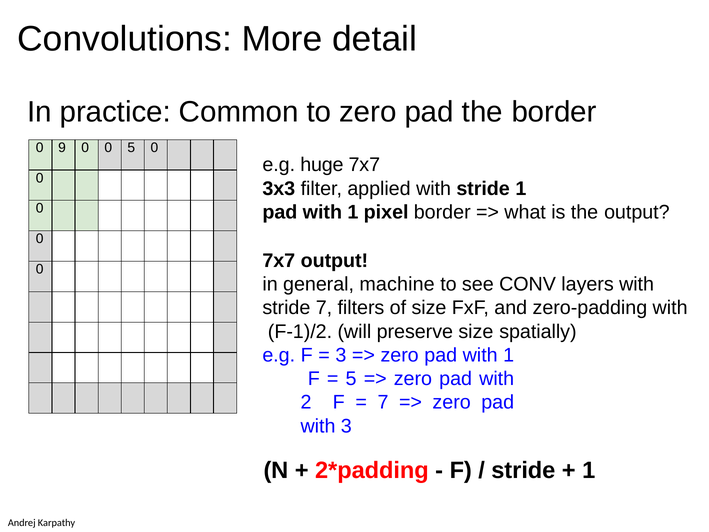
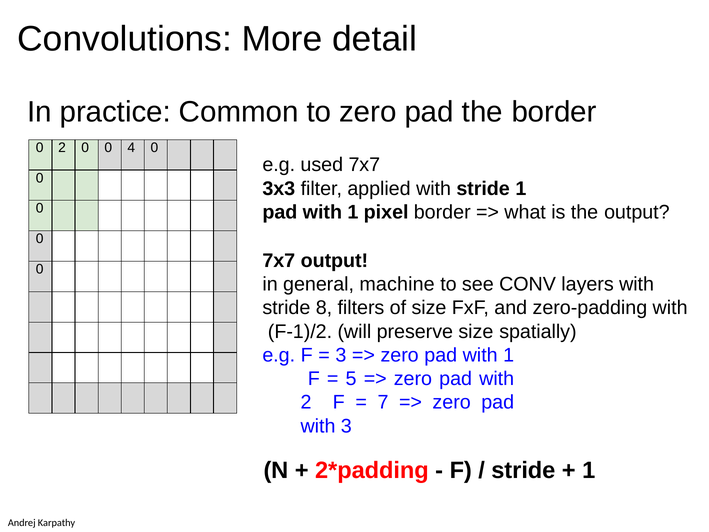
0 9: 9 -> 2 (62, 148)
0 5: 5 -> 4 (131, 148)
huge: huge -> used (322, 165)
stride 7: 7 -> 8 (324, 308)
